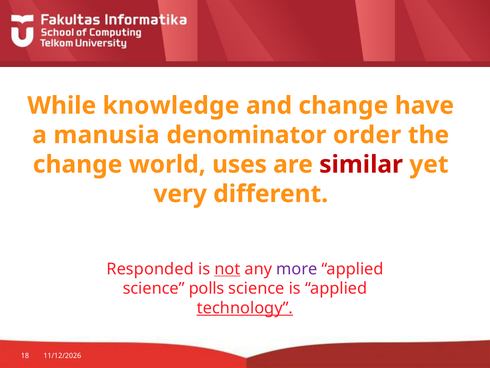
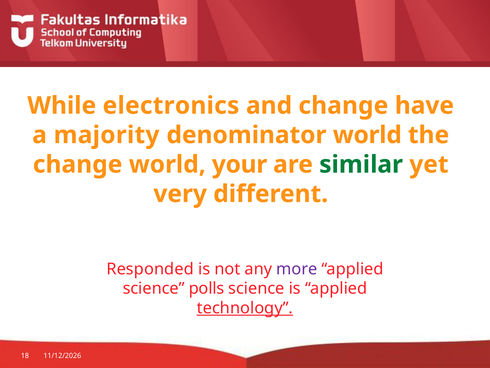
knowledge: knowledge -> electronics (171, 105)
manusia: manusia -> majority (107, 135)
denominator order: order -> world (367, 135)
uses: uses -> your (240, 164)
similar colour: red -> green (361, 164)
not underline: present -> none (227, 269)
